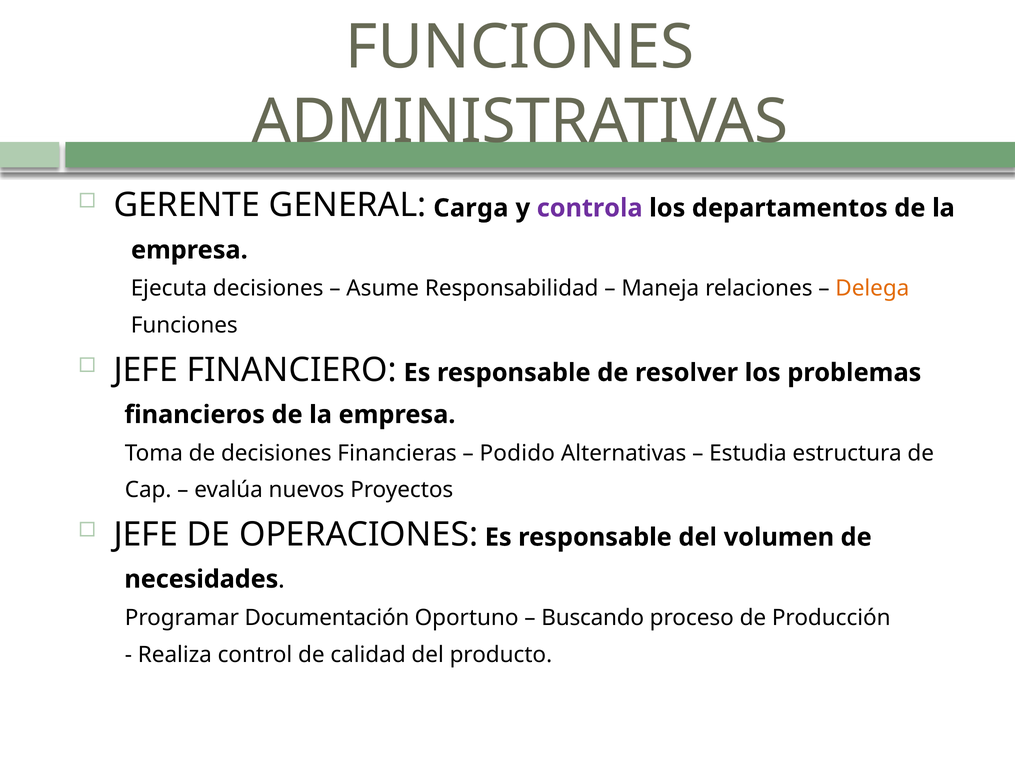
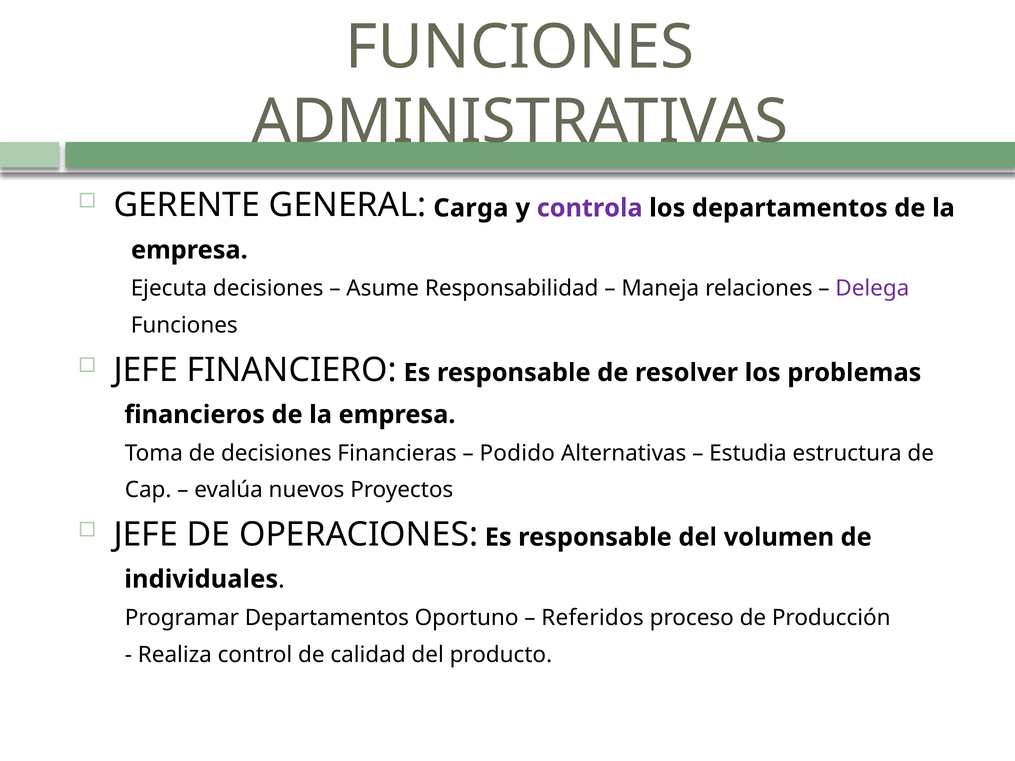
Delega colour: orange -> purple (872, 289)
necesidades: necesidades -> individuales (201, 579)
Programar Documentación: Documentación -> Departamentos (327, 618)
Buscando: Buscando -> Referidos (593, 618)
